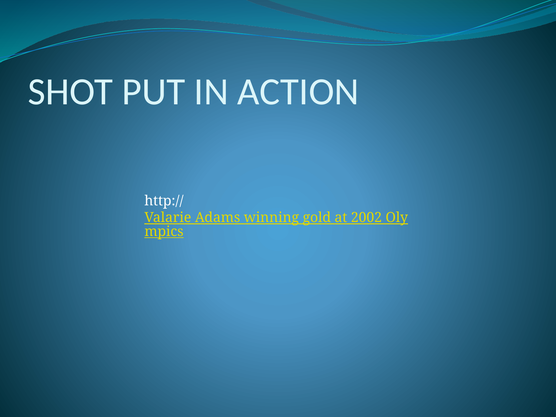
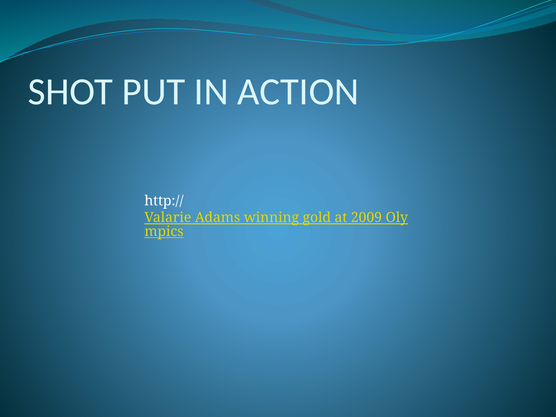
2002: 2002 -> 2009 (366, 218)
